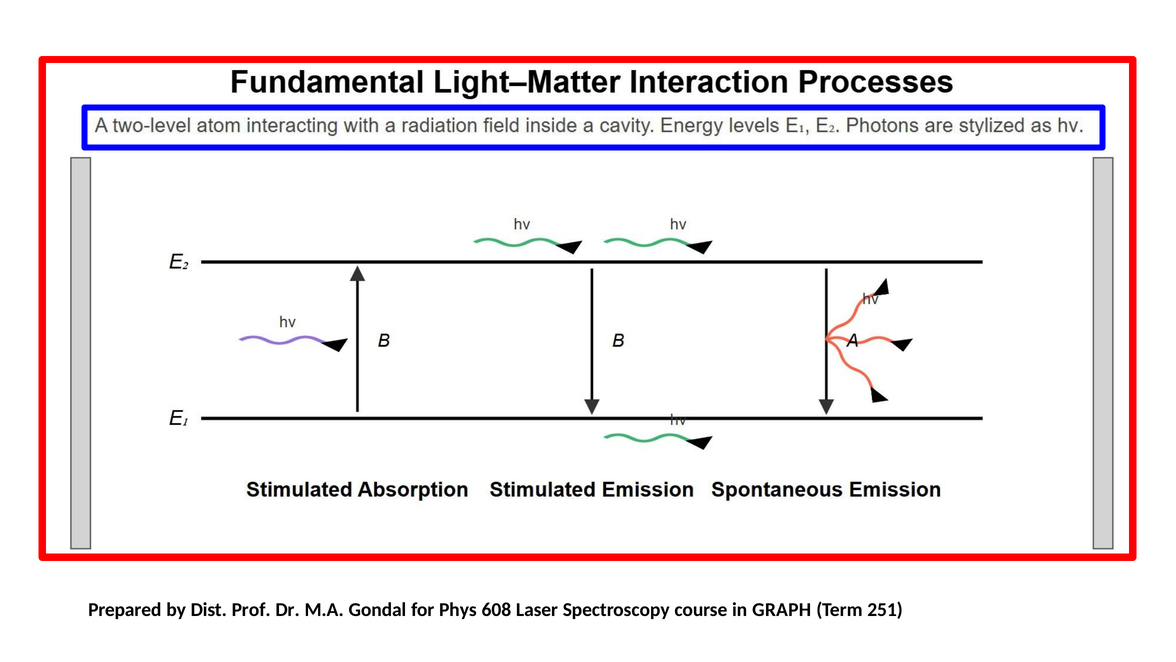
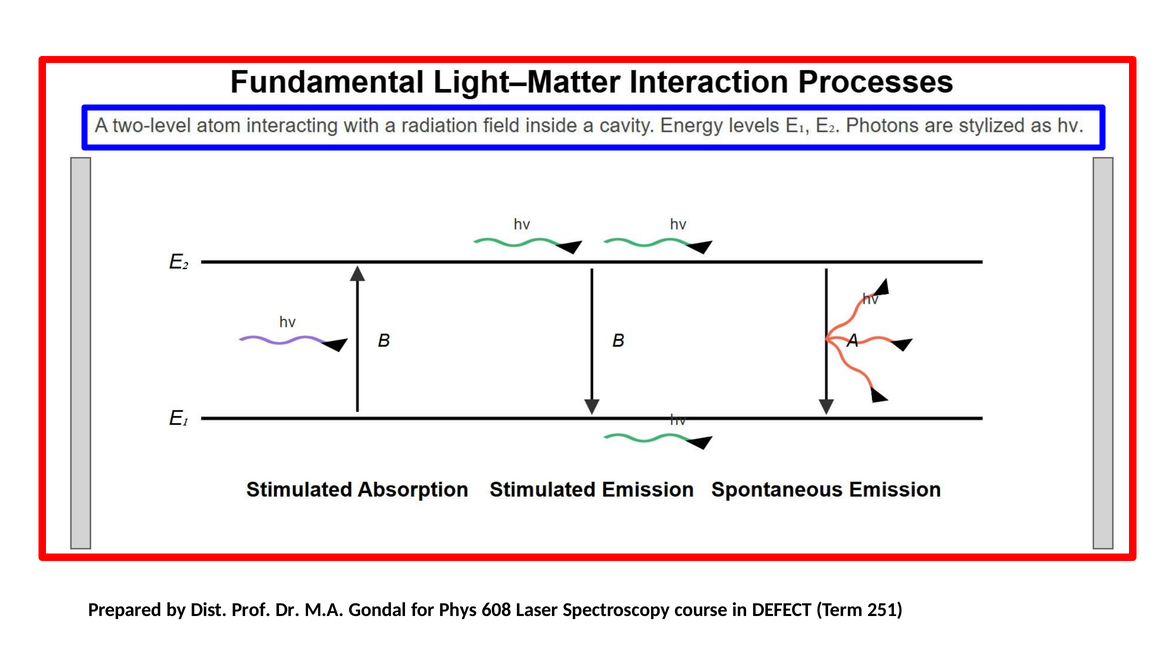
GRAPH: GRAPH -> DEFECT (782, 609)
